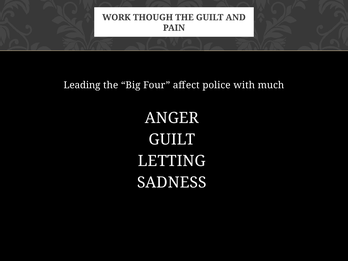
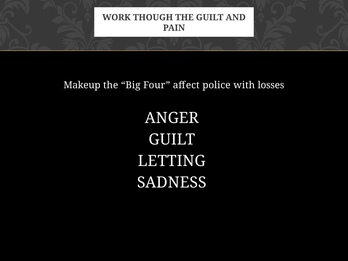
Leading: Leading -> Makeup (82, 85)
much: much -> losses (271, 85)
